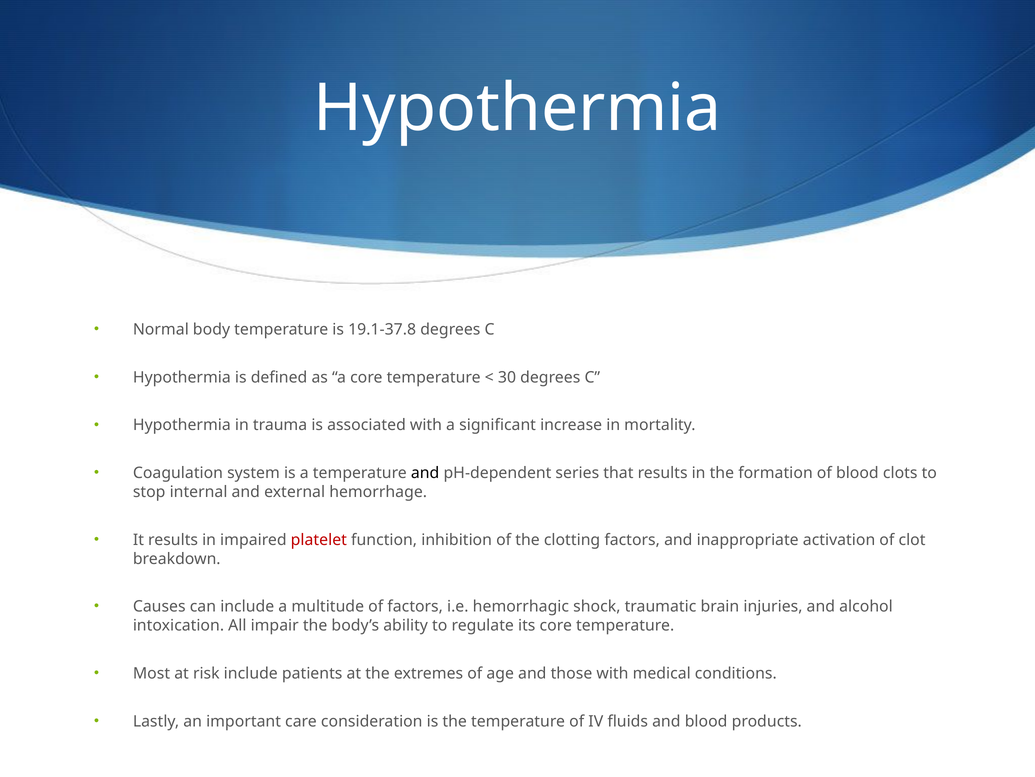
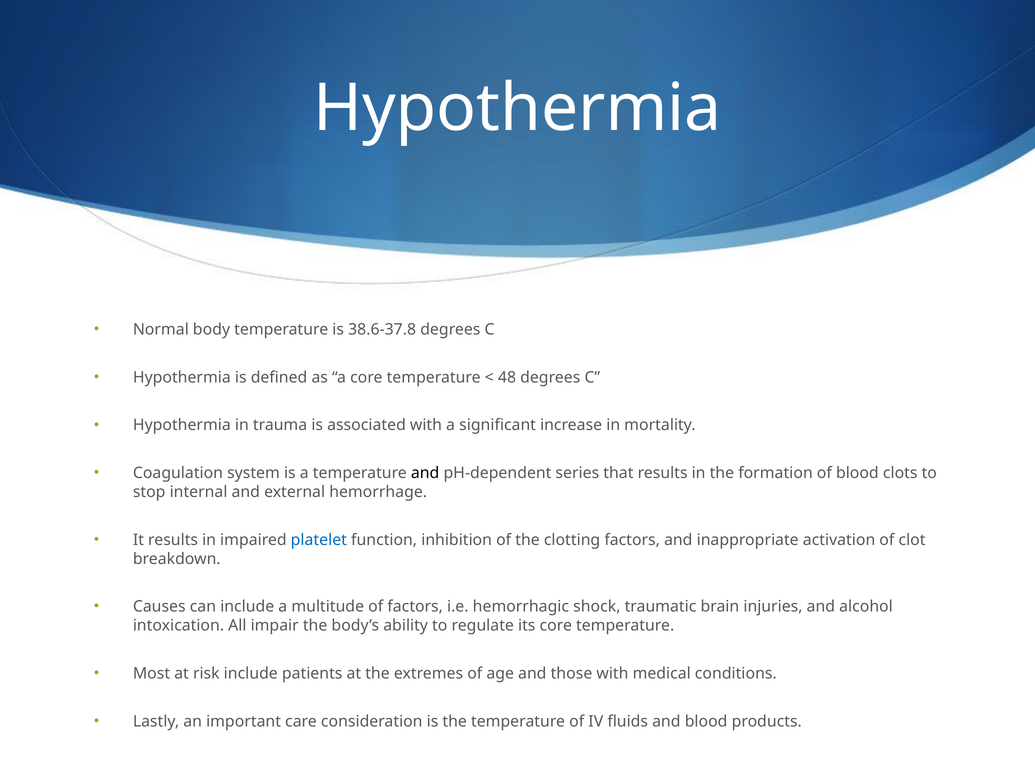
19.1-37.8: 19.1-37.8 -> 38.6-37.8 (382, 329)
30: 30 -> 48 (507, 377)
platelet colour: red -> blue (319, 539)
